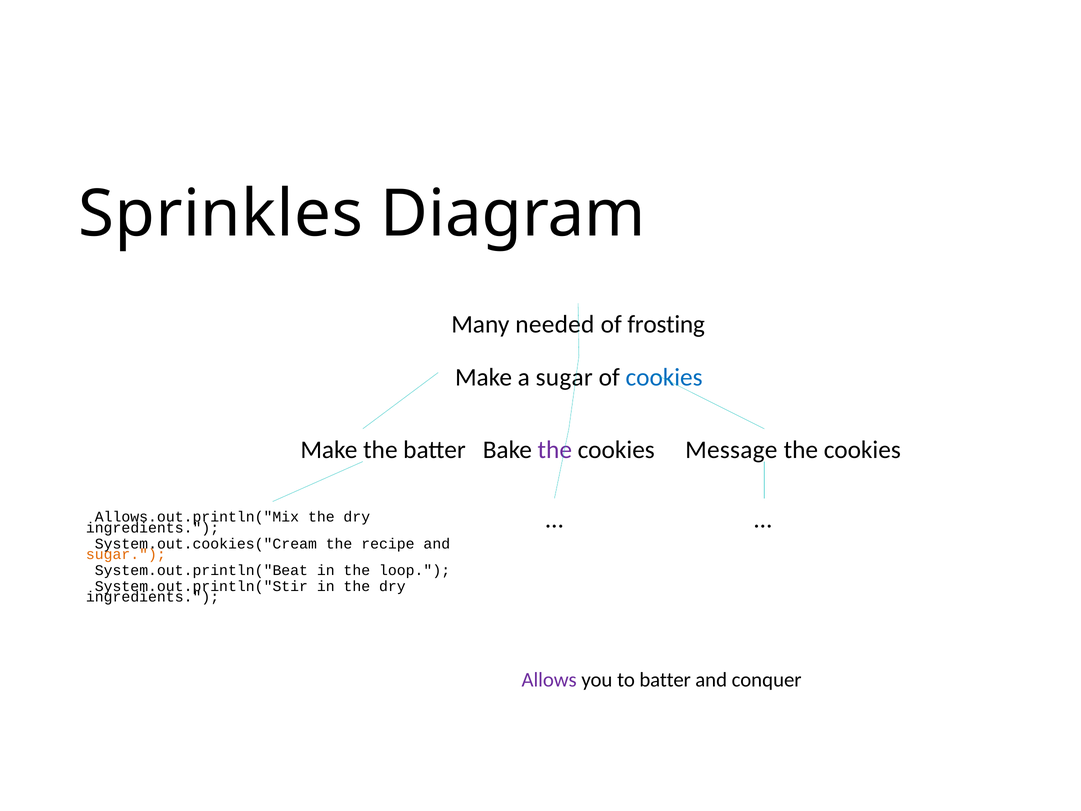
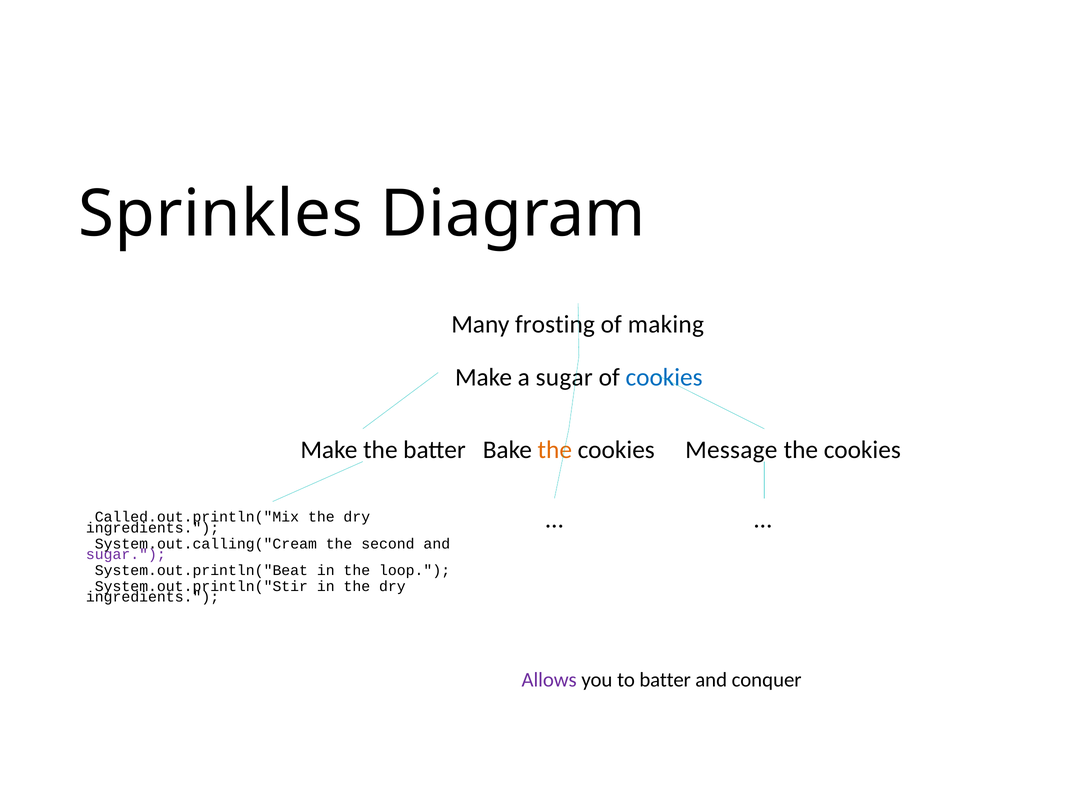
needed: needed -> frosting (555, 324)
frosting: frosting -> making (666, 324)
the colour: purple -> orange (555, 450)
Allows.out.println("Mix: Allows.out.println("Mix -> Called.out.println("Mix (197, 517)
System.out.cookies("Cream: System.out.cookies("Cream -> System.out.calling("Cream (206, 543)
recipe: recipe -> second (388, 543)
sugar colour: orange -> purple (126, 554)
